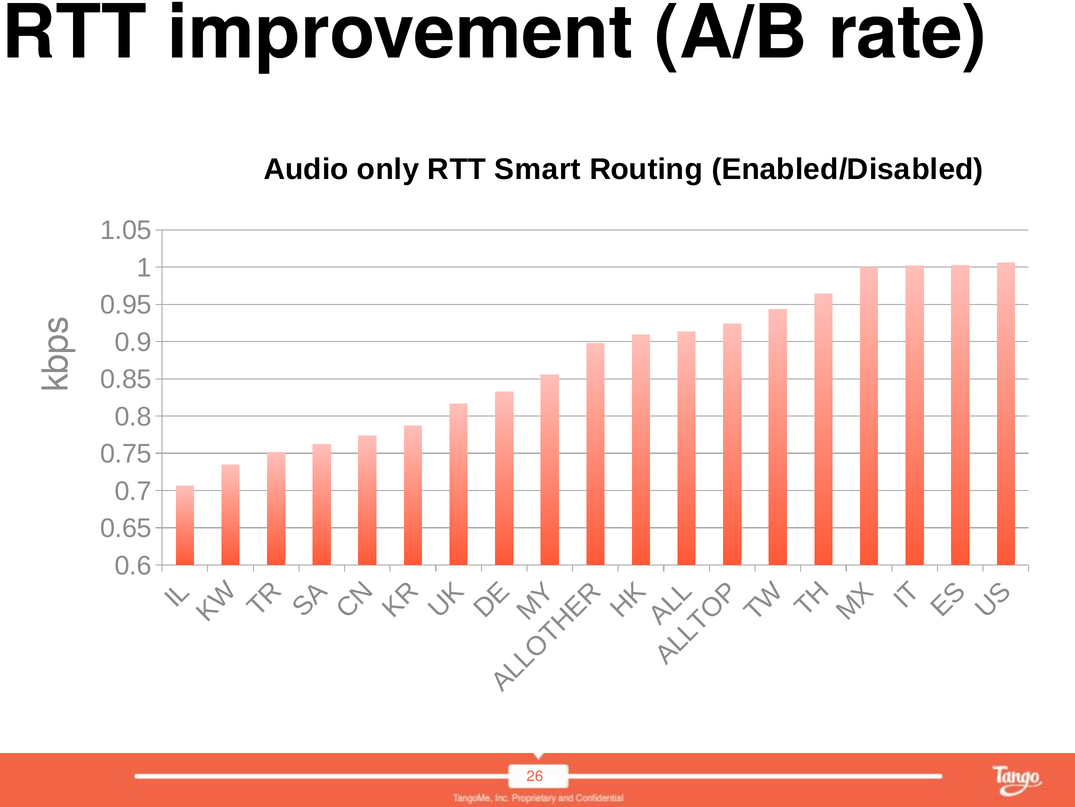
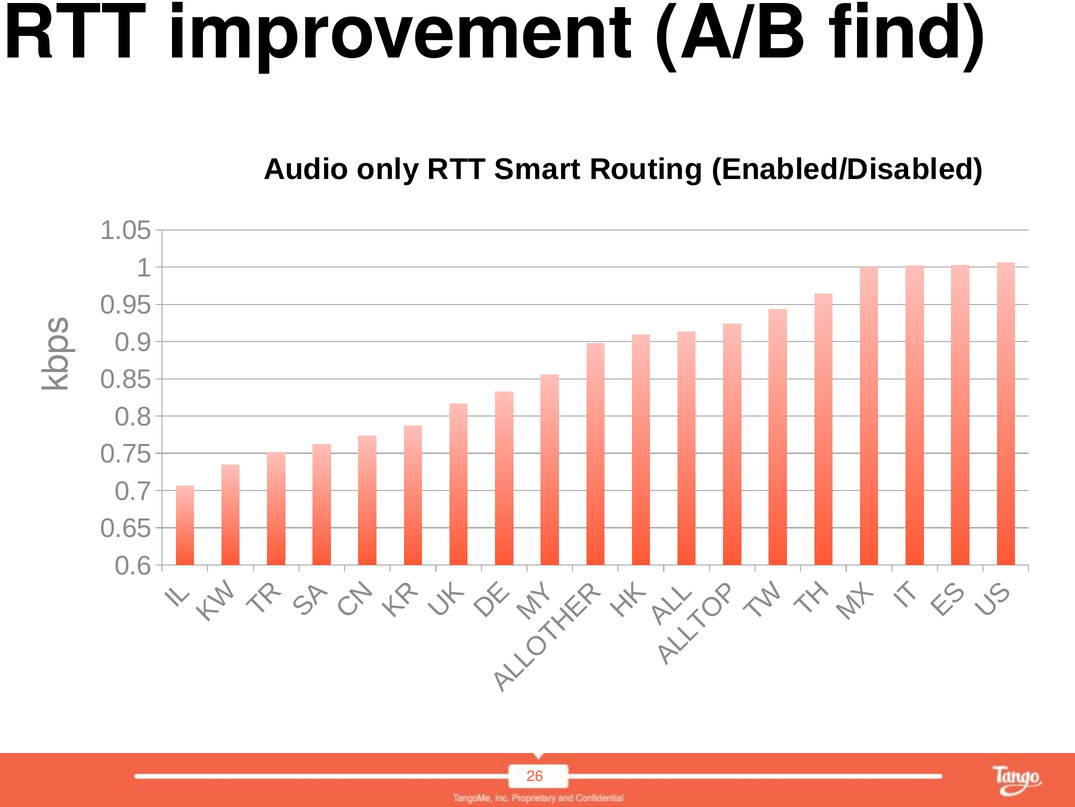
rate: rate -> find (907, 33)
